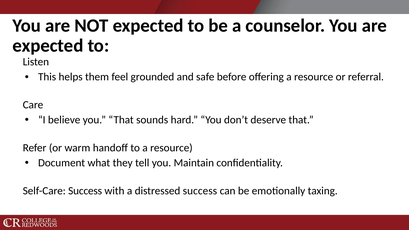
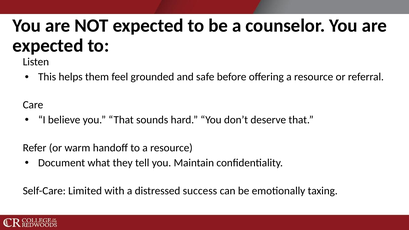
Self-Care Success: Success -> Limited (85, 191)
